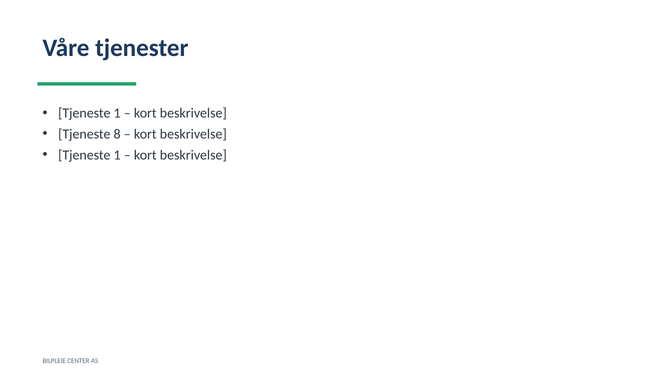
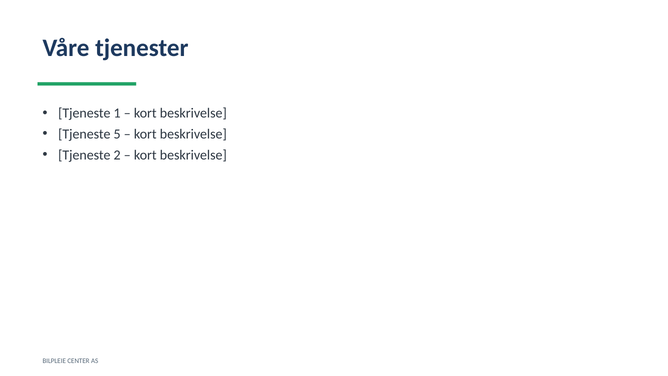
8: 8 -> 5 (117, 134)
1: 1 -> 2 (117, 155)
